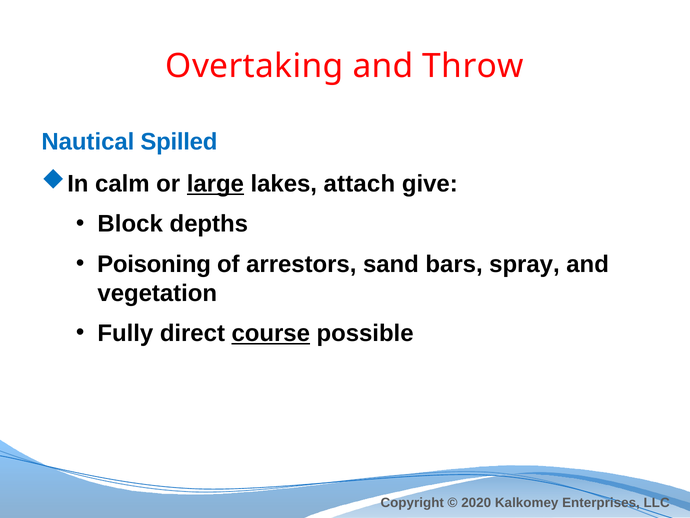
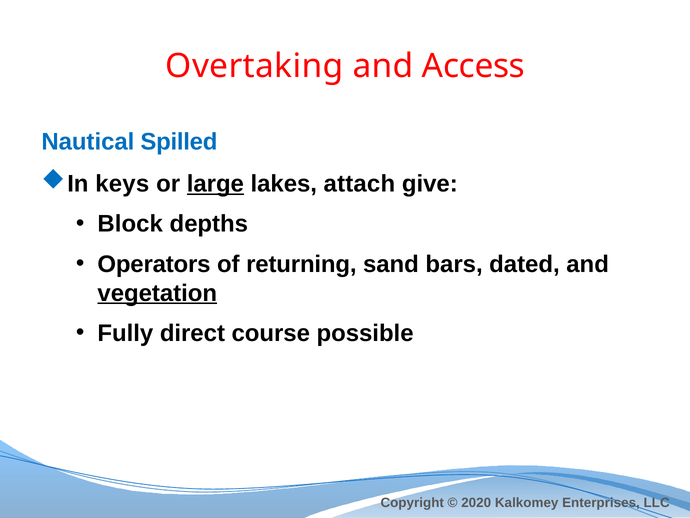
Throw: Throw -> Access (473, 66)
calm: calm -> keys (122, 184)
Poisoning: Poisoning -> Operators (154, 264)
arrestors: arrestors -> returning (301, 264)
spray: spray -> dated (524, 264)
vegetation underline: none -> present (157, 293)
course underline: present -> none (271, 333)
